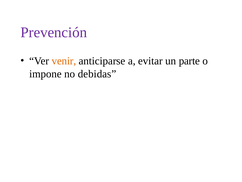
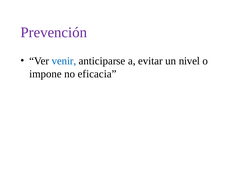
venir colour: orange -> blue (64, 61)
parte: parte -> nivel (189, 61)
debidas: debidas -> eficacia (97, 74)
